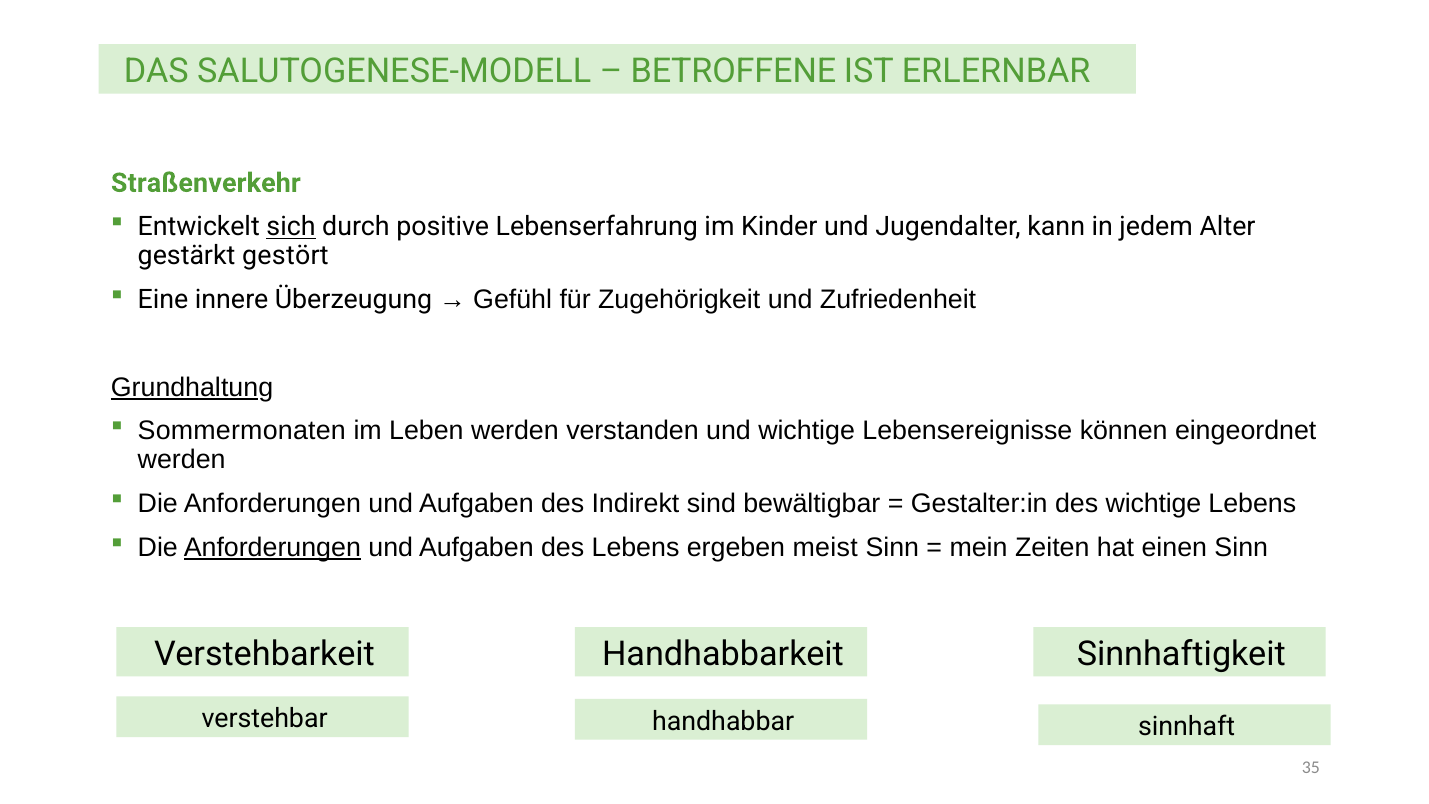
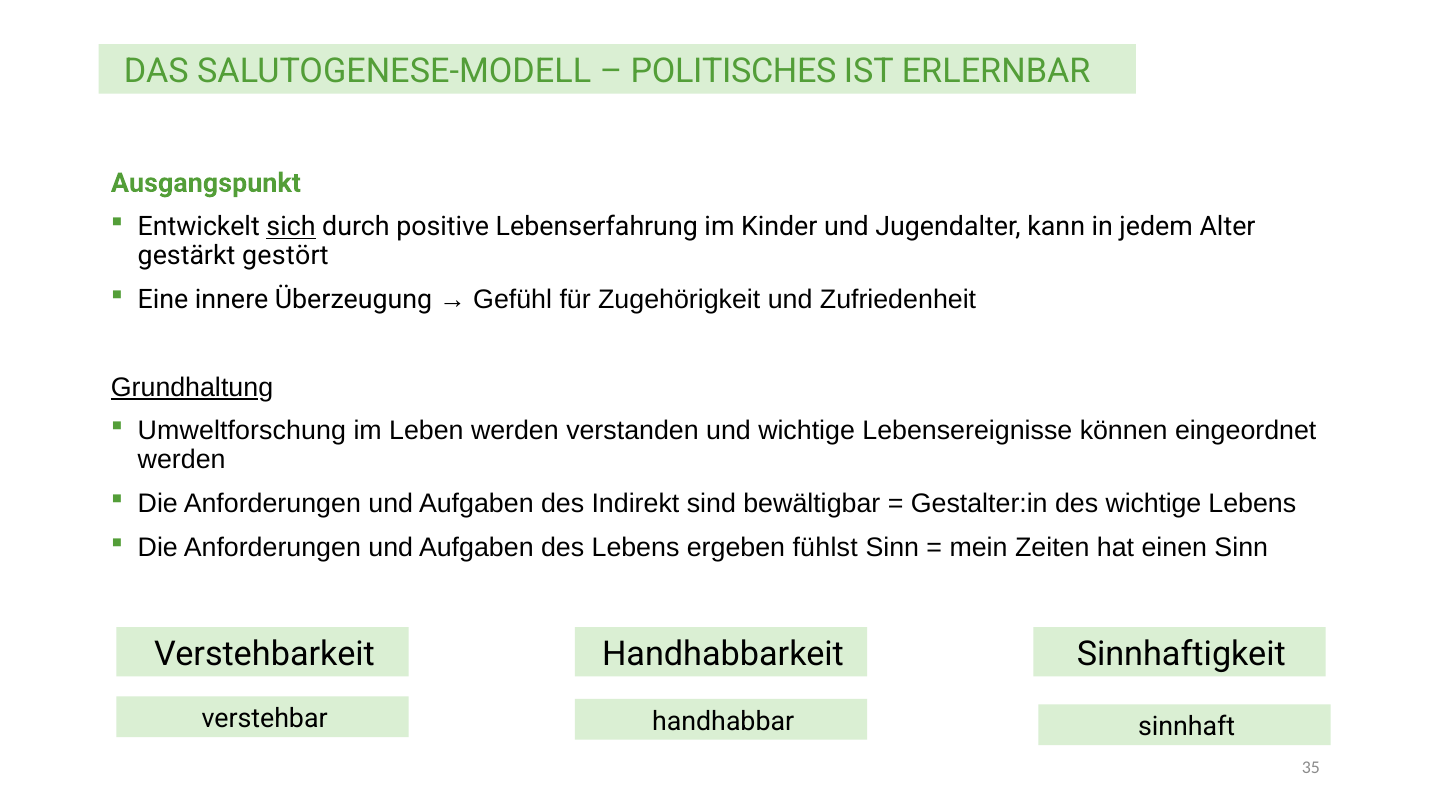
BETROFFENE: BETROFFENE -> POLITISCHES (734, 71)
Straßenverkehr: Straßenverkehr -> Ausgangspunkt (206, 183)
Sommermonaten: Sommermonaten -> Umweltforschung (242, 431)
Anforderungen underline: present -> none (272, 548)
meist: meist -> fühlst (825, 548)
